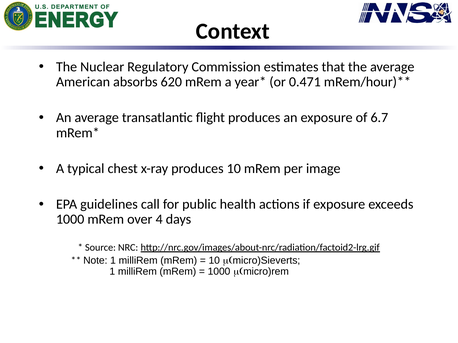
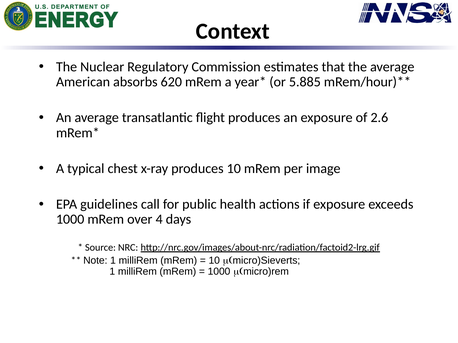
0.471: 0.471 -> 5.885 (305, 82)
6.7: 6.7 -> 2.6 (379, 118)
